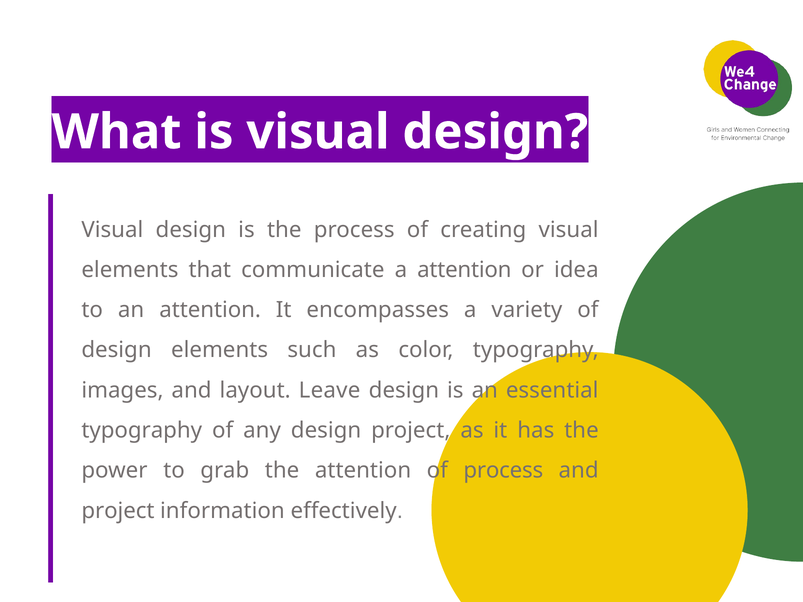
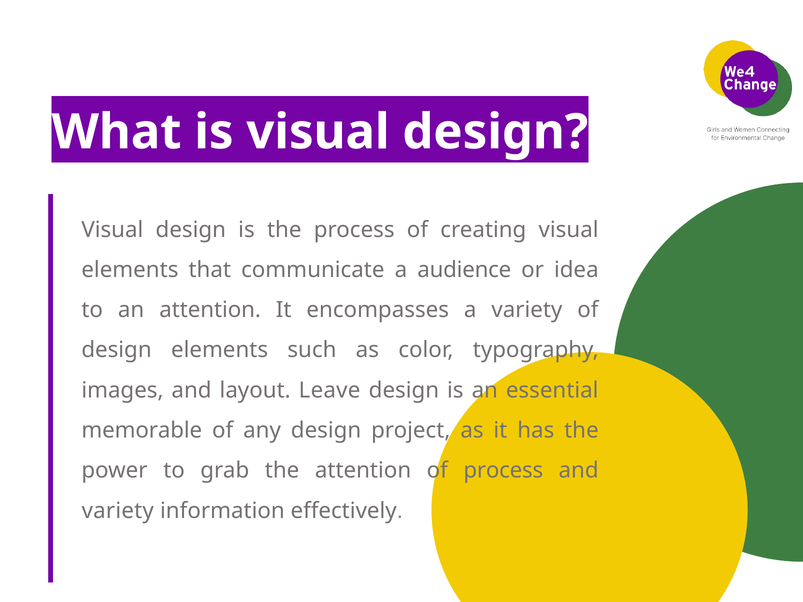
a attention: attention -> audience (464, 270)
typography: typography -> memorable (142, 431)
project: project -> variety (118, 511)
